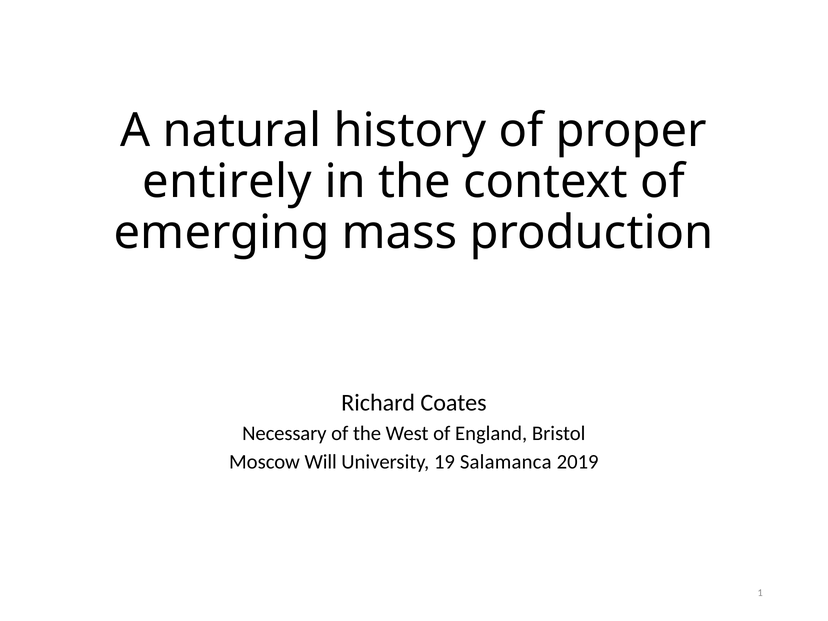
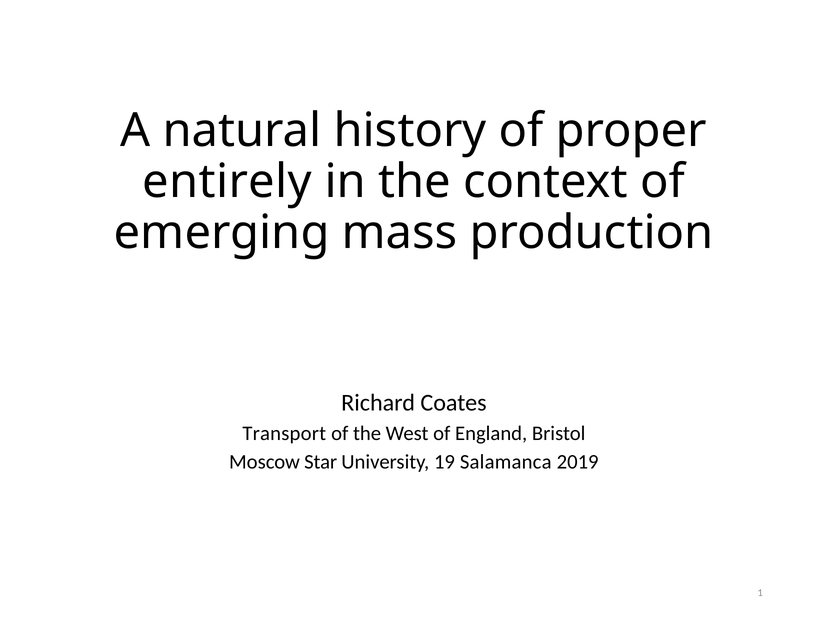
Necessary: Necessary -> Transport (284, 433)
Will: Will -> Star (321, 462)
